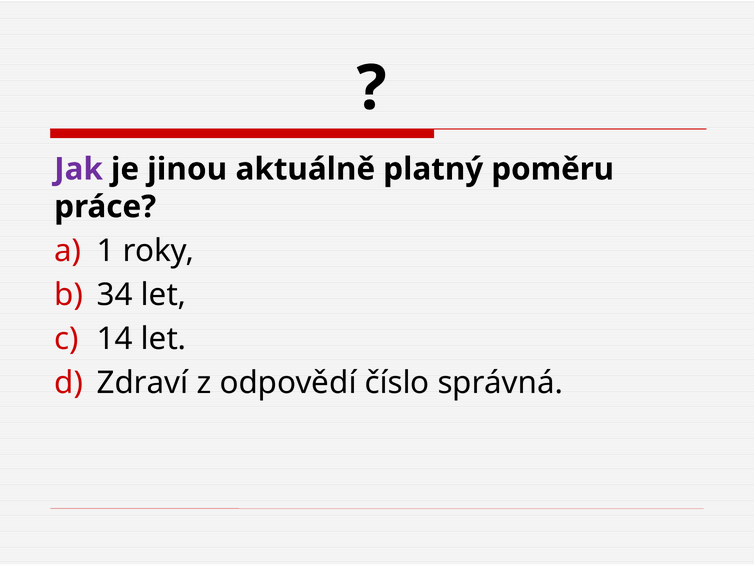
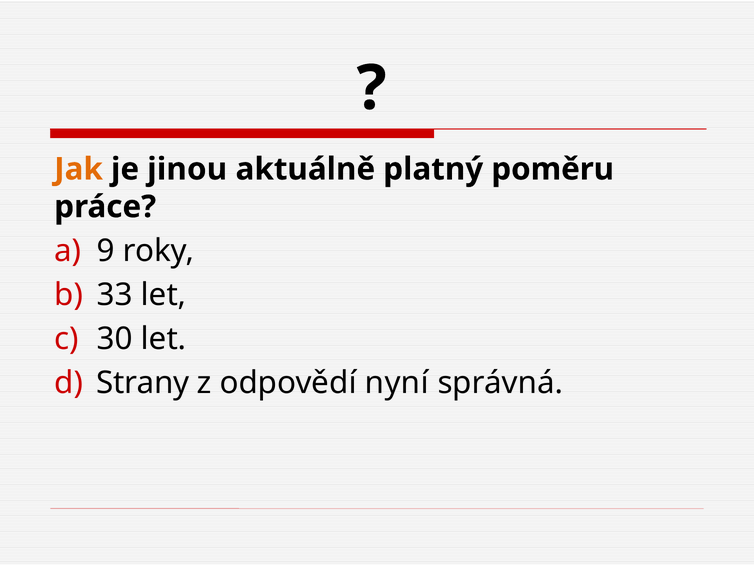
Jak colour: purple -> orange (79, 169)
1: 1 -> 9 (106, 251)
34: 34 -> 33 (115, 295)
14: 14 -> 30 (115, 339)
Zdraví: Zdraví -> Strany (143, 383)
číslo: číslo -> nyní (397, 383)
